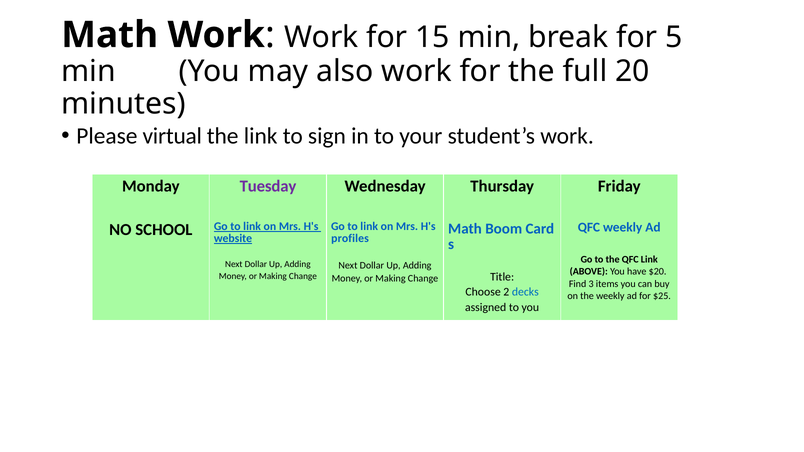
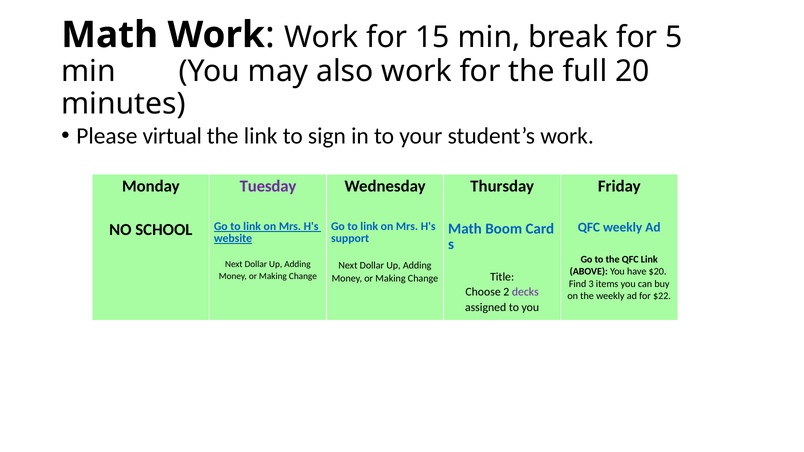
profiles: profiles -> support (350, 239)
decks colour: blue -> purple (525, 292)
$25: $25 -> $22 (662, 296)
